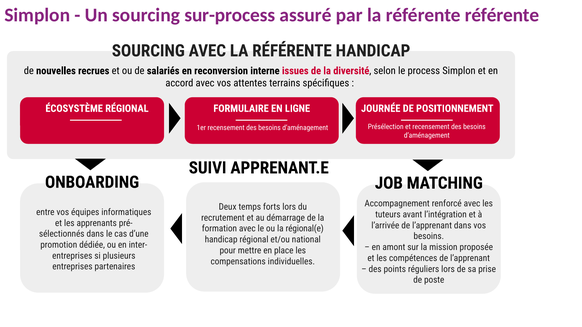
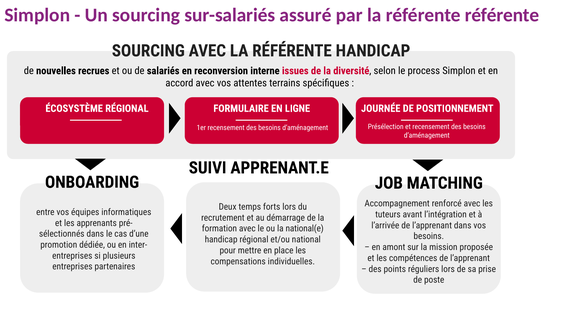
sur-process: sur-process -> sur-salariés (230, 15)
régional(e: régional(e -> national(e (305, 229)
